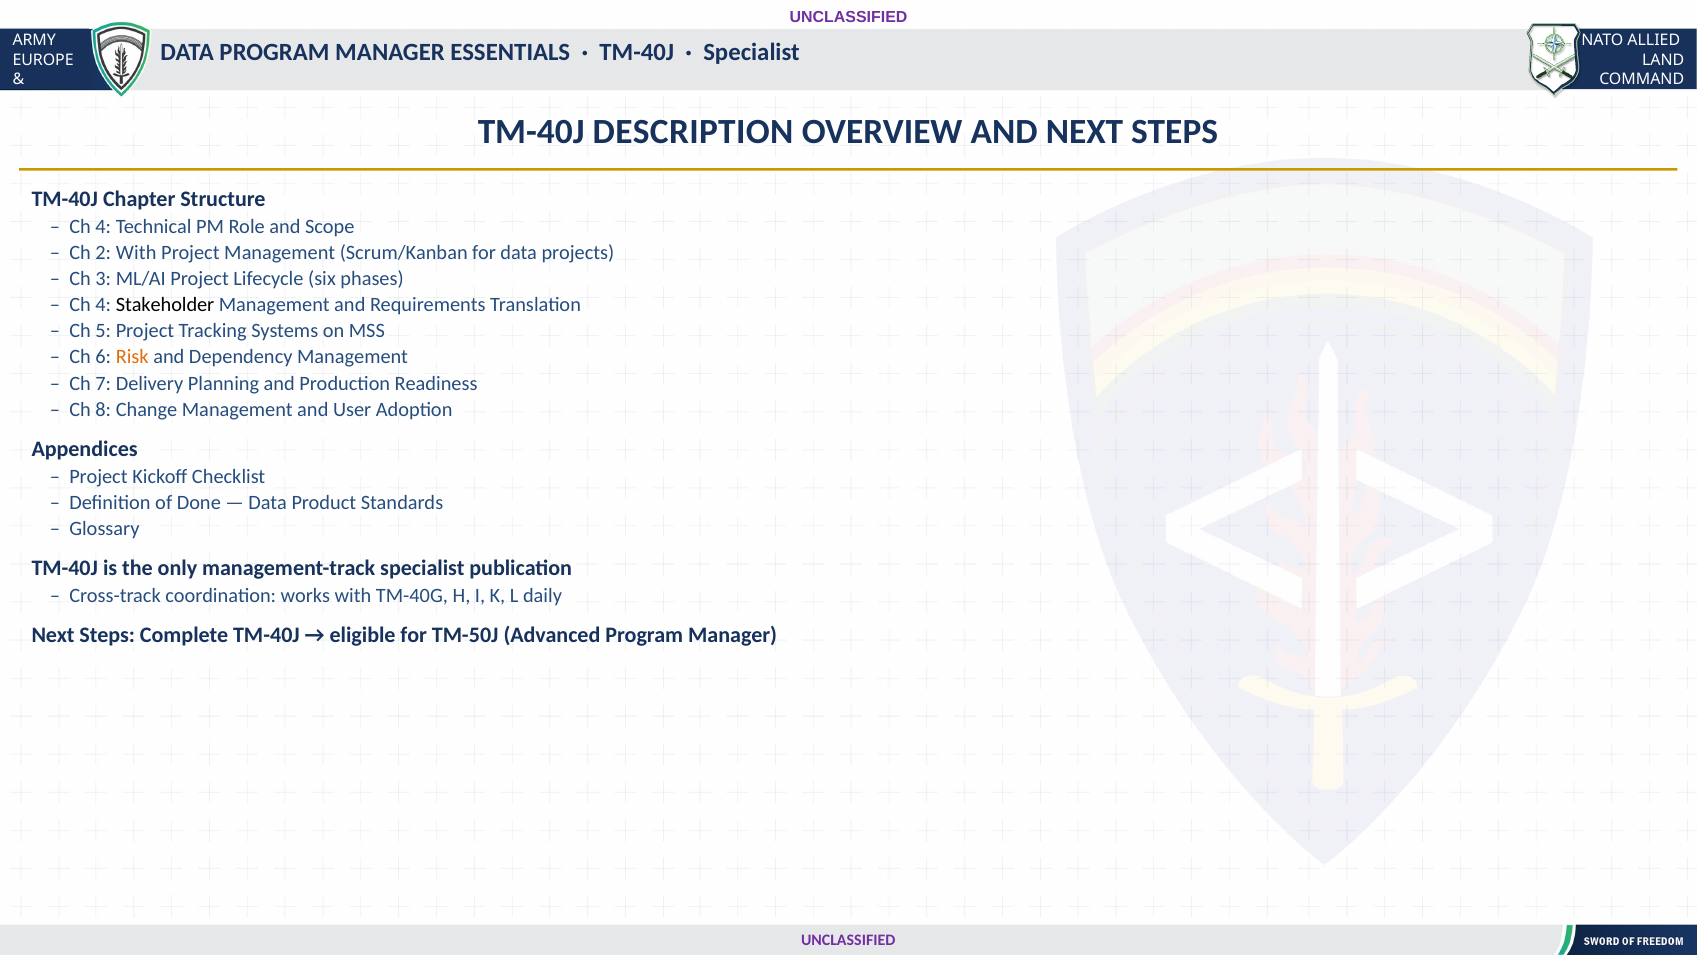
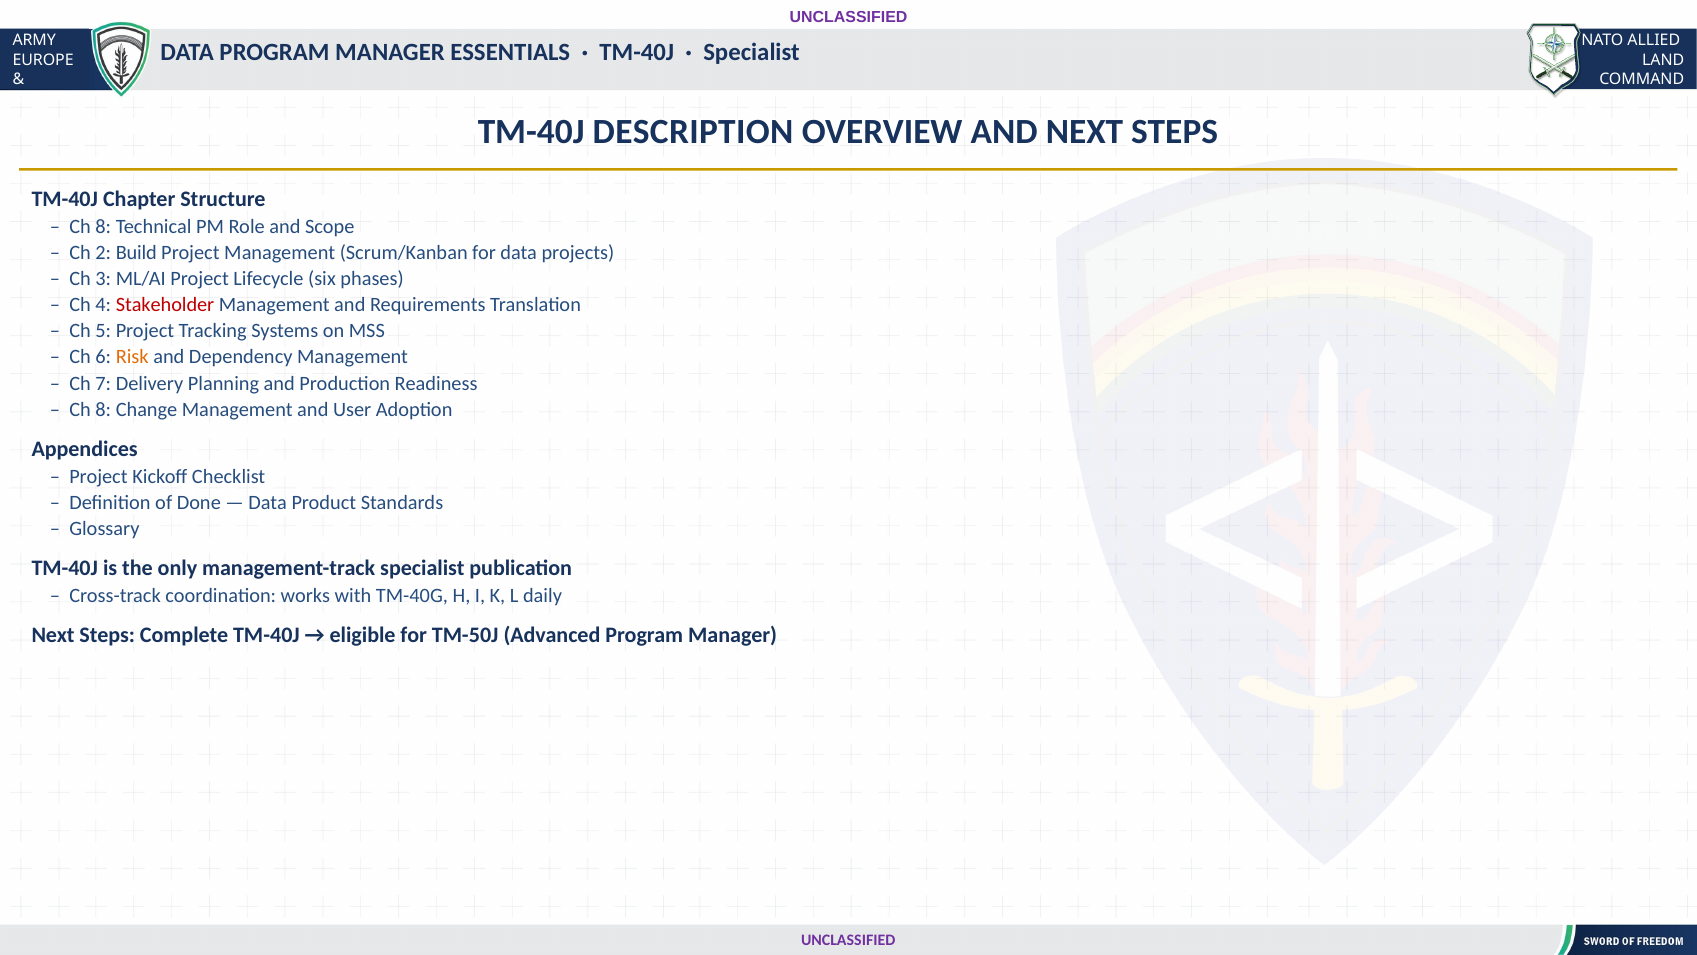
4: 4 -> 8 (103, 226)
2 With: With -> Build (136, 252)
Stakeholder colour: black -> red (165, 305)
